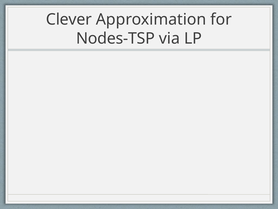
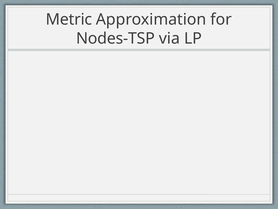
Clever: Clever -> Metric (69, 19)
